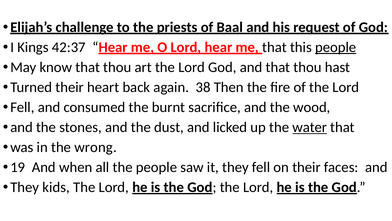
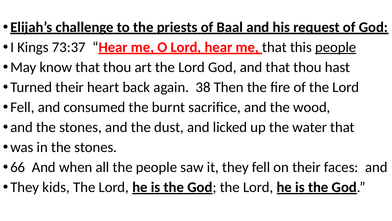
42:37: 42:37 -> 73:37 (69, 47)
water underline: present -> none (310, 127)
in the wrong: wrong -> stones (96, 147)
19: 19 -> 66 (18, 167)
